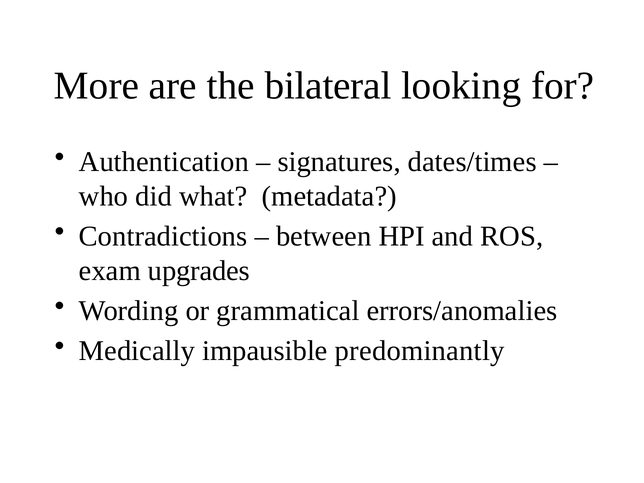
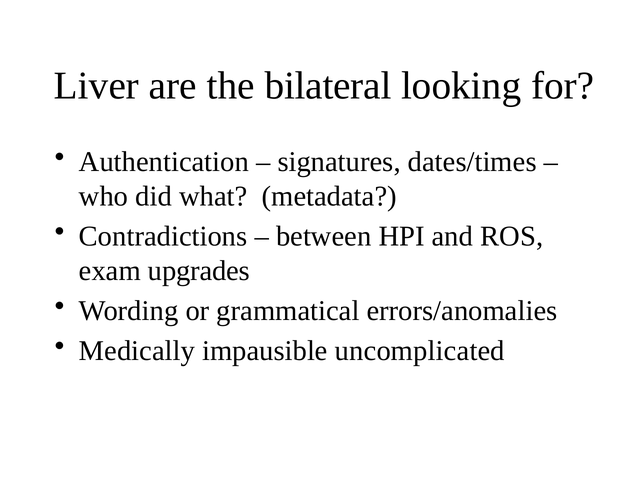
More: More -> Liver (97, 86)
predominantly: predominantly -> uncomplicated (420, 351)
